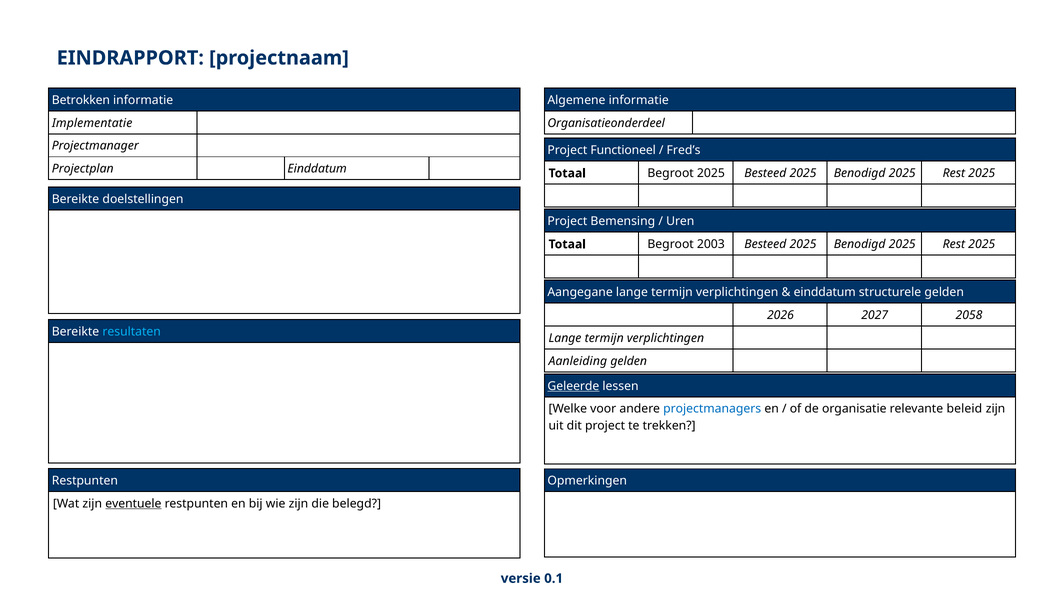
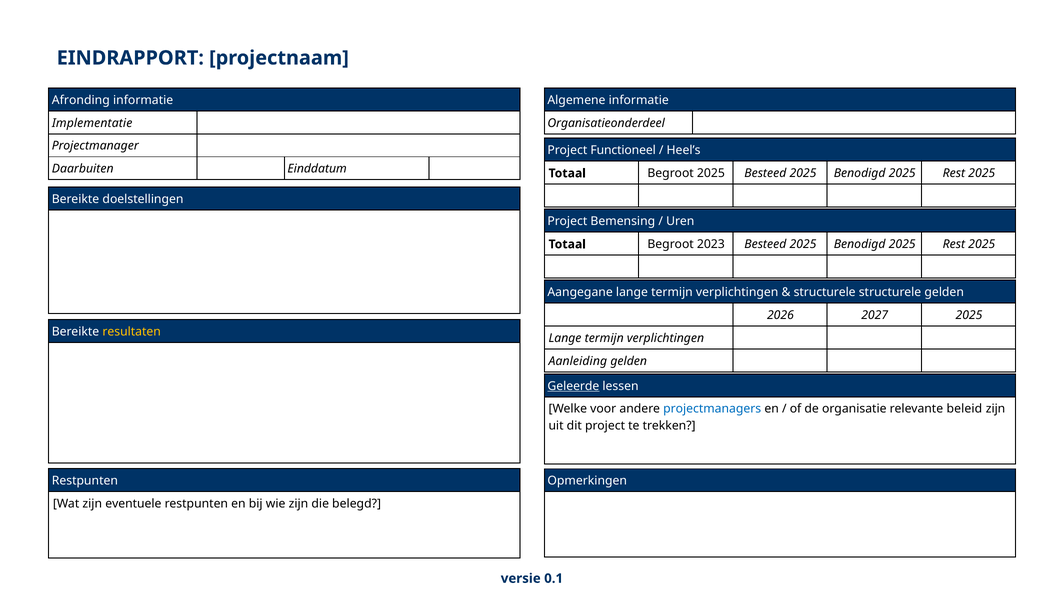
Betrokken: Betrokken -> Afronding (81, 100)
Fred’s: Fred’s -> Heel’s (684, 150)
Projectplan: Projectplan -> Daarbuiten (83, 169)
2003: 2003 -> 2023 (711, 244)
einddatum: einddatum -> structurele (825, 293)
2027 2058: 2058 -> 2025 (969, 315)
resultaten colour: light blue -> yellow (132, 332)
eventuele underline: present -> none (133, 504)
